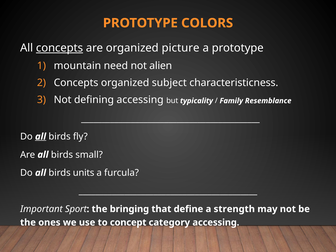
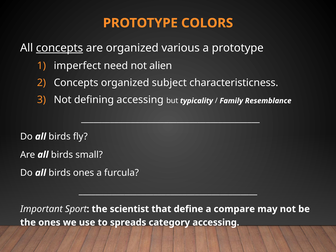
picture: picture -> various (181, 48)
mountain: mountain -> imperfect (77, 66)
all underline: present -> none (41, 137)
birds units: units -> ones (84, 173)
bringing: bringing -> scientist (129, 209)
strength: strength -> compare (234, 209)
concept: concept -> spreads (128, 222)
